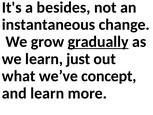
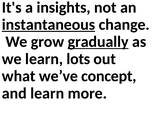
besides: besides -> insights (64, 7)
instantaneous underline: none -> present (48, 25)
just: just -> lots (78, 59)
